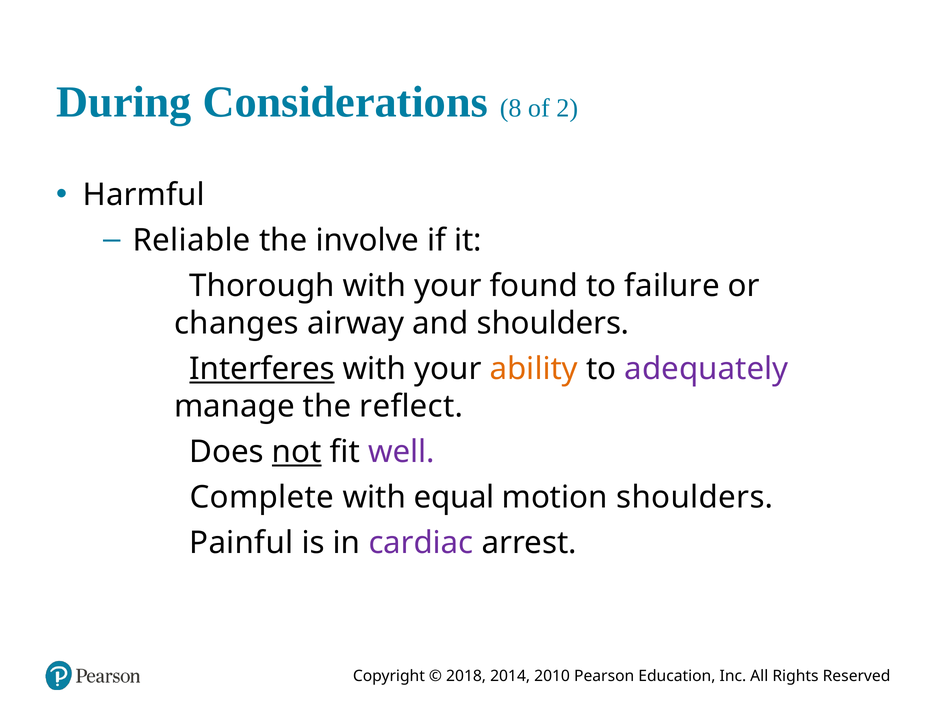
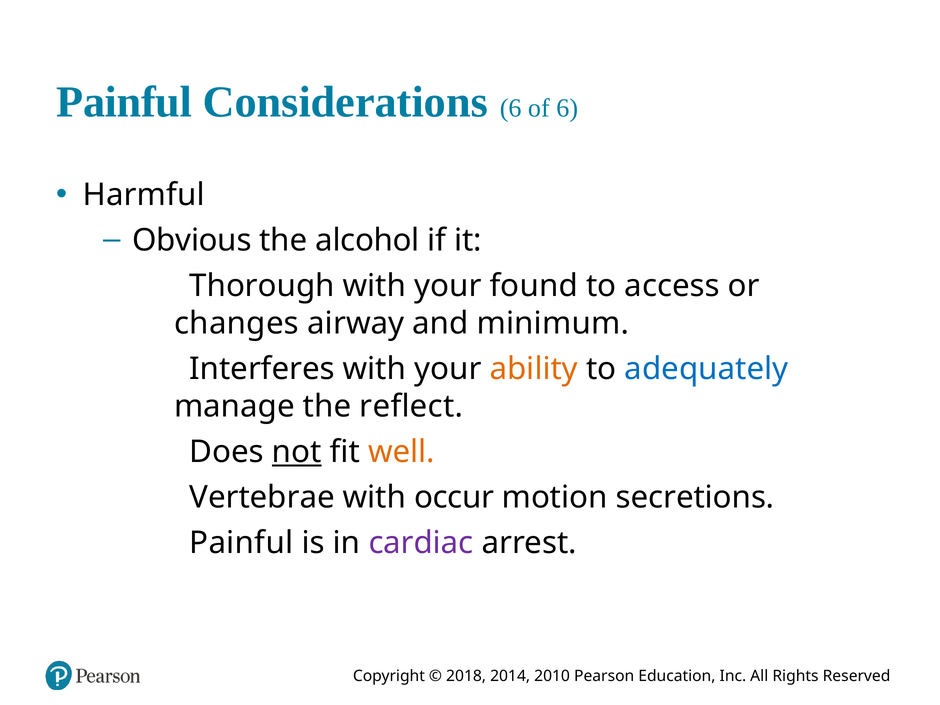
During: During -> Painful (124, 102)
Considerations 8: 8 -> 6 (511, 108)
of 2: 2 -> 6 (567, 108)
Reliable: Reliable -> Obvious (192, 240)
involve: involve -> alcohol (367, 240)
failure: failure -> access (672, 286)
and shoulders: shoulders -> minimum (553, 323)
Interferes underline: present -> none (262, 369)
adequately colour: purple -> blue (706, 369)
well colour: purple -> orange (401, 452)
Complete: Complete -> Vertebrae (262, 497)
equal: equal -> occur (454, 497)
motion shoulders: shoulders -> secretions (695, 497)
